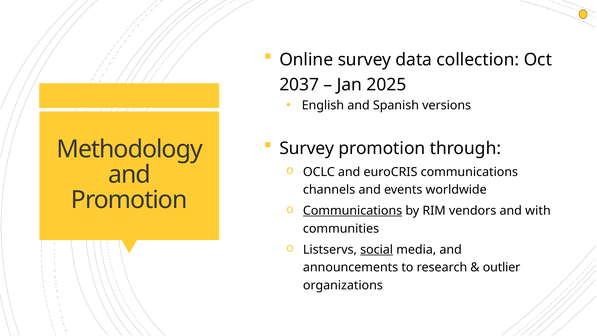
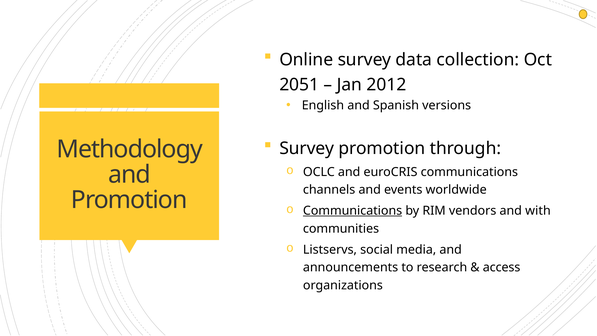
2037: 2037 -> 2051 (299, 85)
2025: 2025 -> 2012 (386, 85)
social underline: present -> none (377, 249)
outlier: outlier -> access (502, 267)
